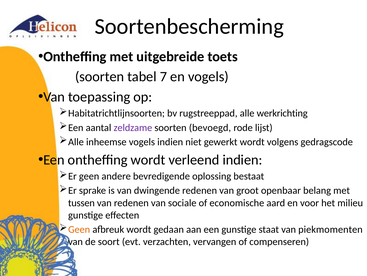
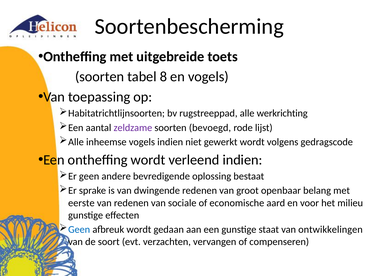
7: 7 -> 8 (163, 77)
tussen: tussen -> eerste (81, 202)
Geen colour: orange -> blue (79, 229)
piekmomenten: piekmomenten -> ontwikkelingen (330, 229)
